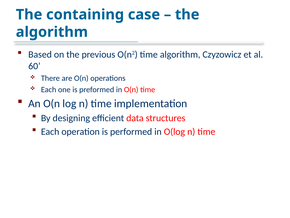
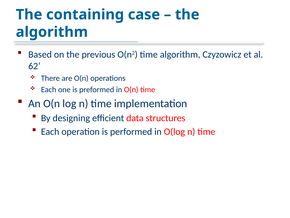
60: 60 -> 62 (34, 66)
